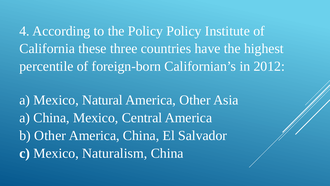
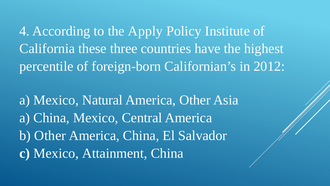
the Policy: Policy -> Apply (145, 31)
Naturalism: Naturalism -> Attainment (115, 153)
